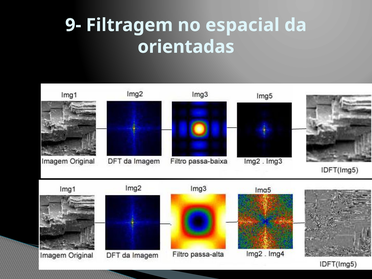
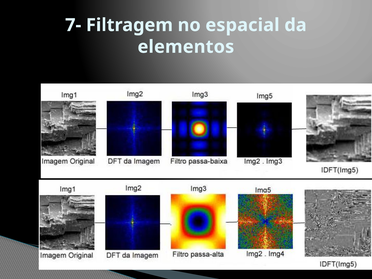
9-: 9- -> 7- (73, 25)
orientadas: orientadas -> elementos (186, 47)
